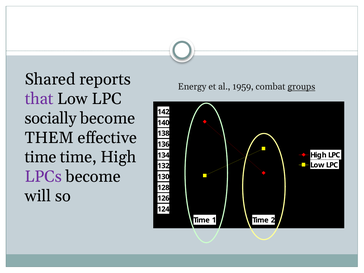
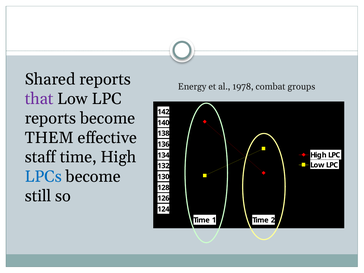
1959: 1959 -> 1978 (243, 87)
groups underline: present -> none (301, 87)
socially: socially -> reports (50, 118)
time: time -> staff (40, 157)
LPCs colour: purple -> blue (43, 177)
will: will -> still (38, 196)
